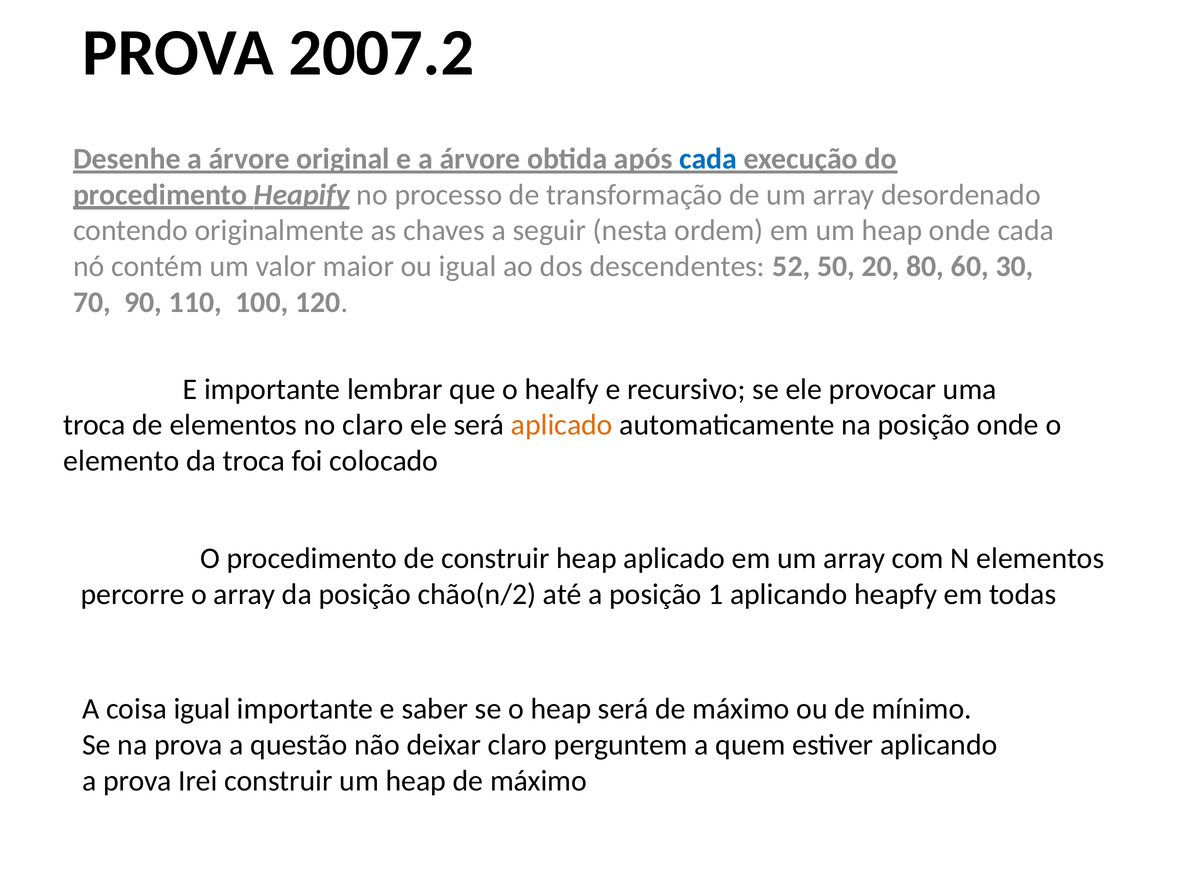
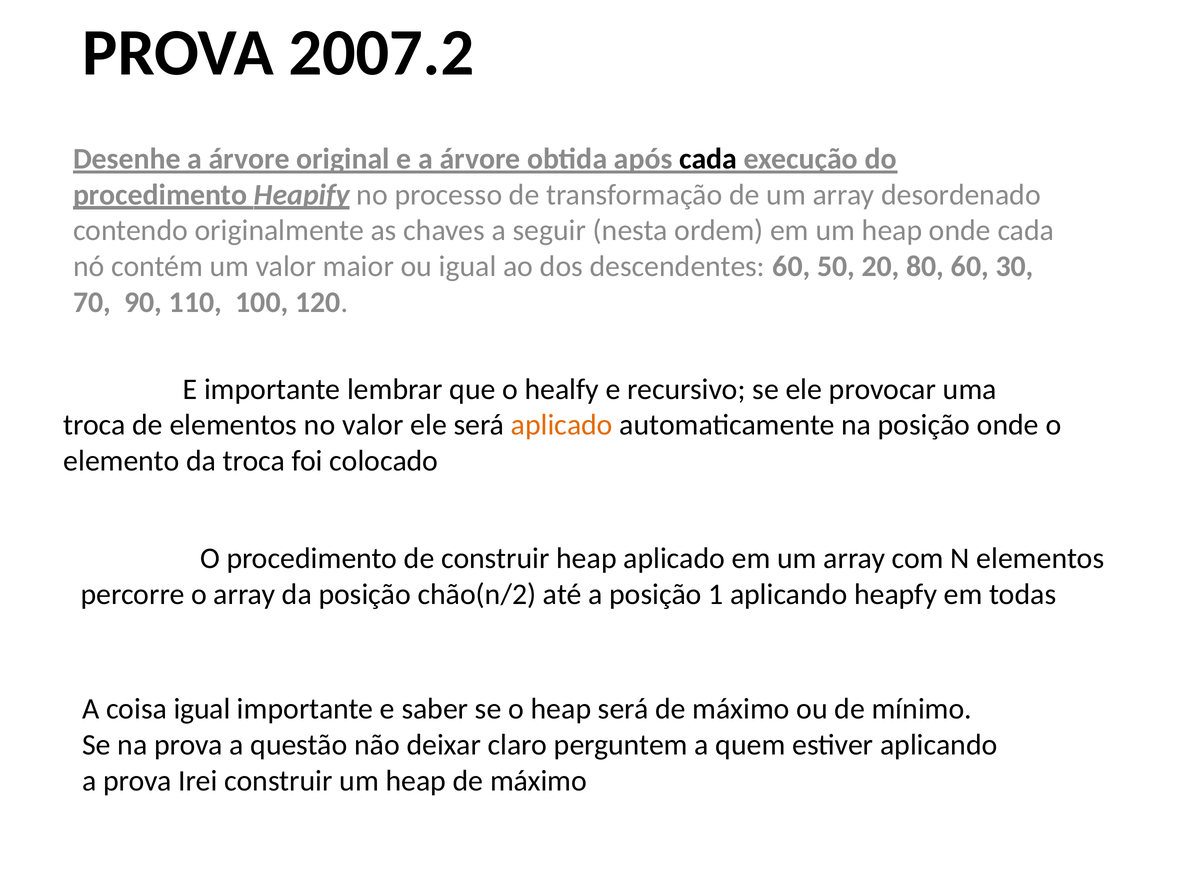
cada colour: blue -> black (708, 159)
descendentes 52: 52 -> 60 (791, 266)
no claro: claro -> valor (373, 425)
